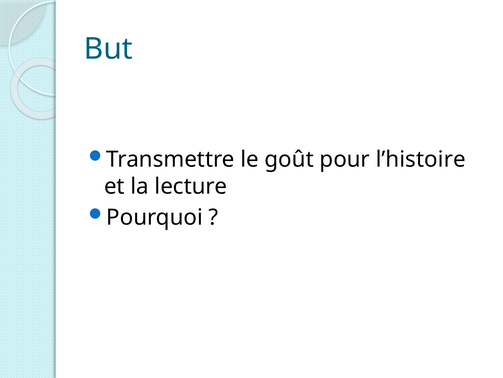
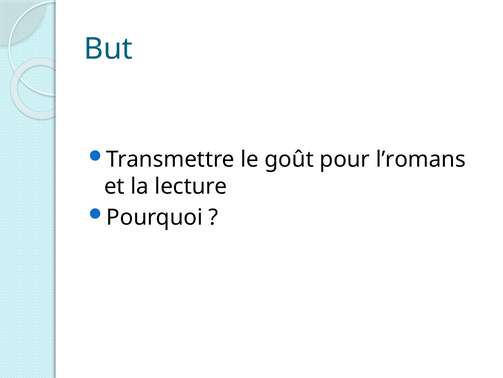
l’histoire: l’histoire -> l’romans (421, 159)
